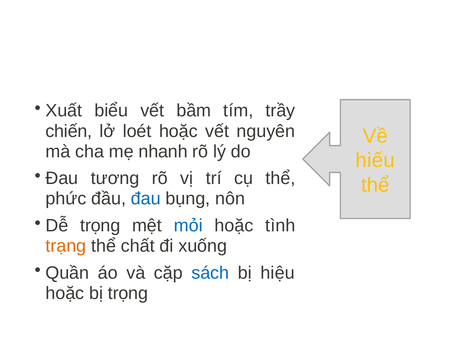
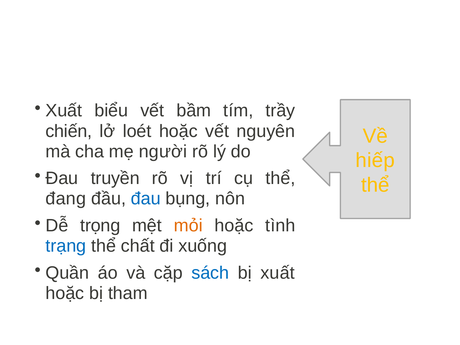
nhanh: nhanh -> người (163, 152)
hiếu: hiếu -> hiếp (375, 160)
tương: tương -> truyền (115, 178)
phức: phức -> đang (66, 199)
mỏi colour: blue -> orange (188, 226)
trạng colour: orange -> blue (66, 246)
bị hiệu: hiệu -> xuất (278, 273)
bị trọng: trọng -> tham (128, 293)
